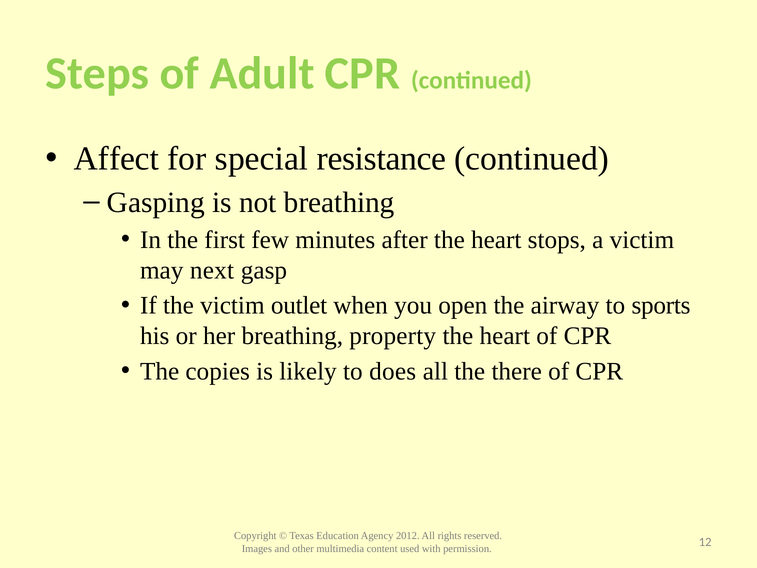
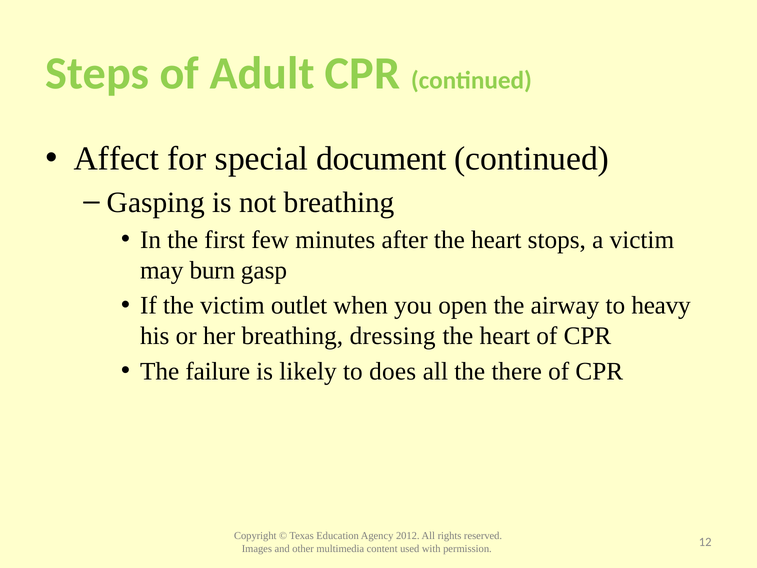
resistance: resistance -> document (381, 159)
next: next -> burn (212, 270)
sports: sports -> heavy (661, 305)
property: property -> dressing (393, 336)
copies: copies -> failure (218, 371)
